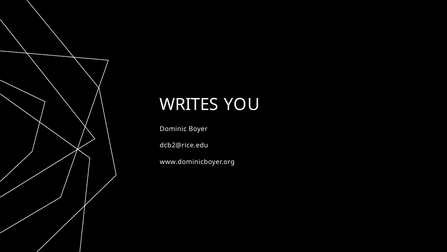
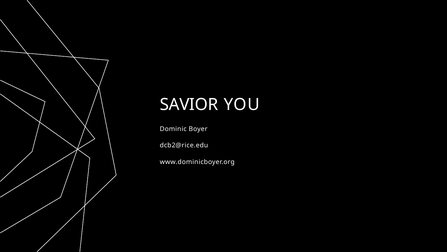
WRITES: WRITES -> SAVIOR (189, 104)
